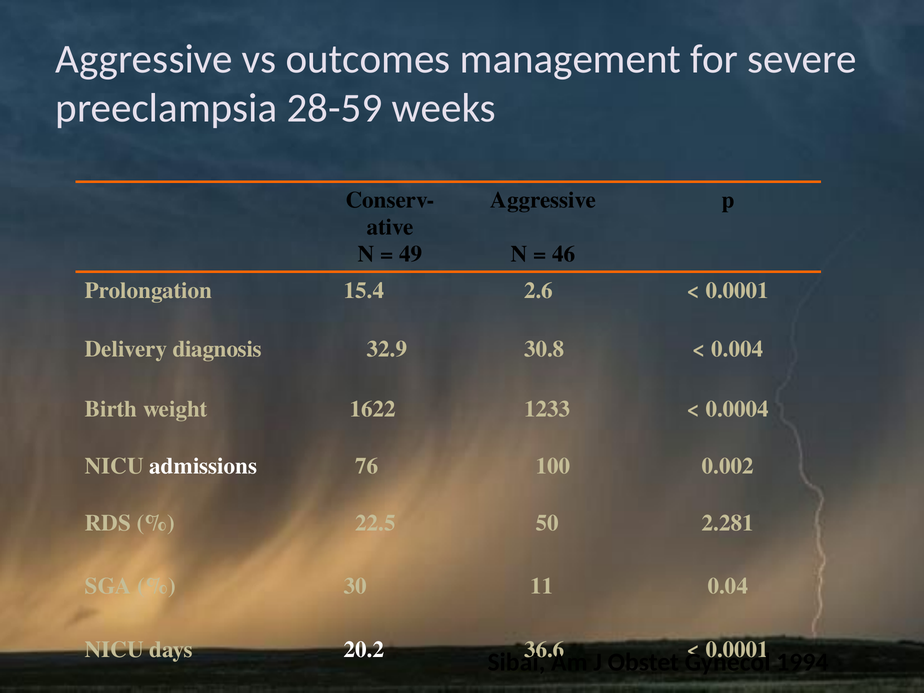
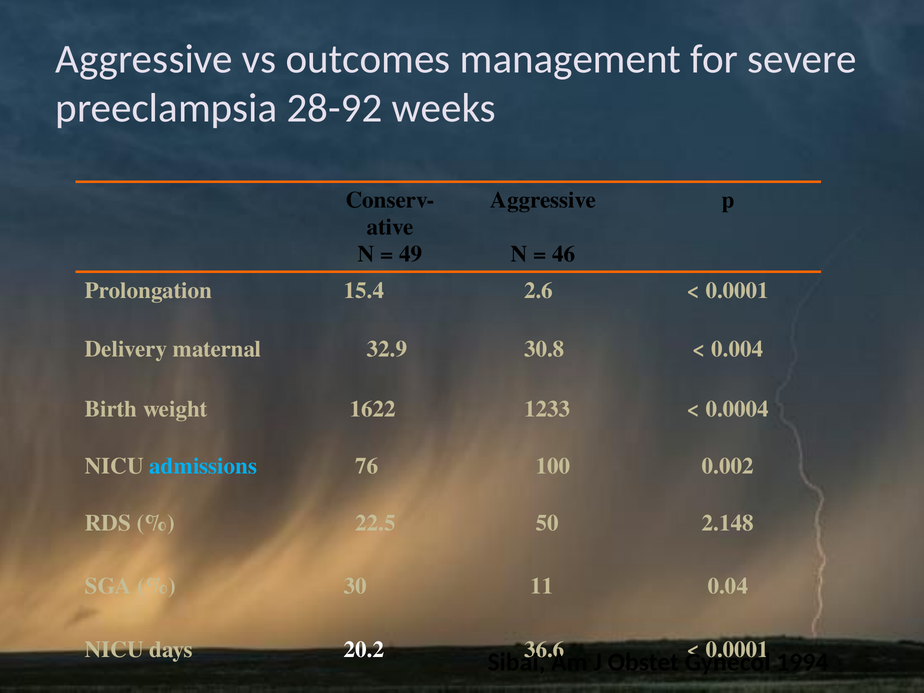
28-59: 28-59 -> 28-92 (335, 108)
diagnosis: diagnosis -> maternal (217, 349)
admissions colour: white -> light blue (203, 466)
2.281: 2.281 -> 2.148 (728, 523)
